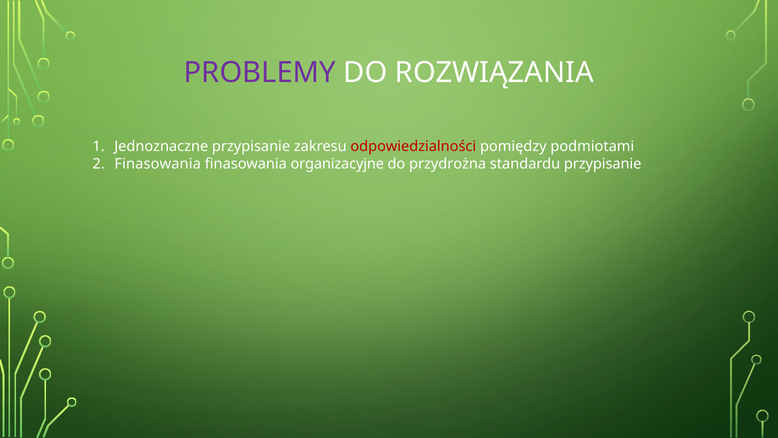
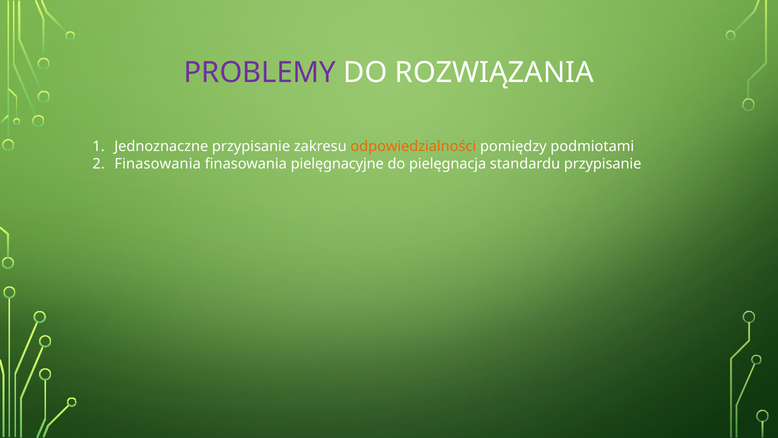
odpowiedzialności colour: red -> orange (413, 146)
organizacyjne: organizacyjne -> pielęgnacyjne (337, 164)
przydrożna: przydrożna -> pielęgnacja (448, 164)
